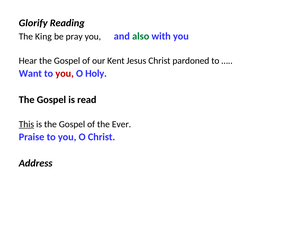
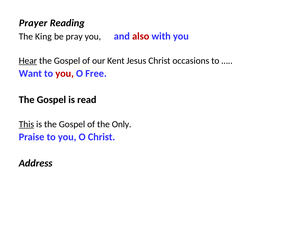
Glorify: Glorify -> Prayer (33, 23)
also colour: green -> red (141, 36)
Hear underline: none -> present (28, 61)
pardoned: pardoned -> occasions (191, 61)
Holy: Holy -> Free (96, 73)
Ever: Ever -> Only (122, 124)
